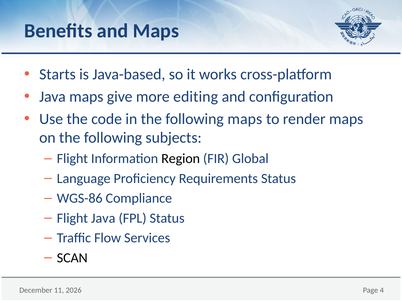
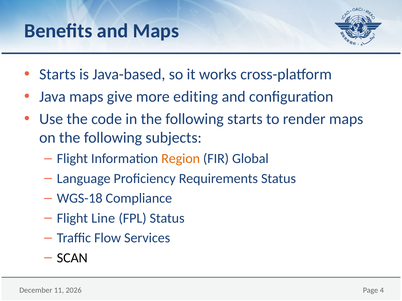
following maps: maps -> starts (245, 119)
Region colour: black -> orange (181, 159)
WGS-86: WGS-86 -> WGS-18 (80, 199)
Flight Java: Java -> Line (103, 218)
